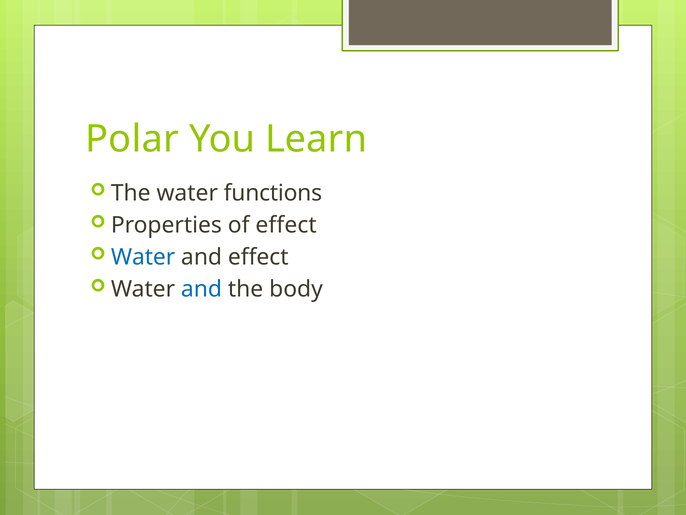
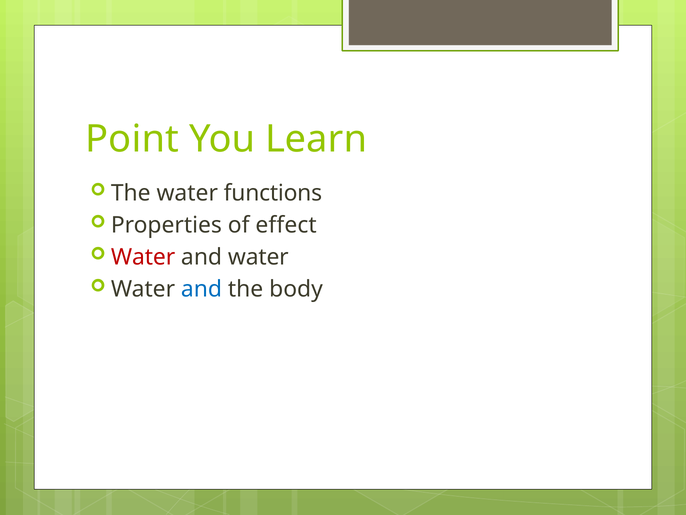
Polar: Polar -> Point (132, 139)
Water colour: blue -> red (143, 257)
and effect: effect -> water (258, 257)
